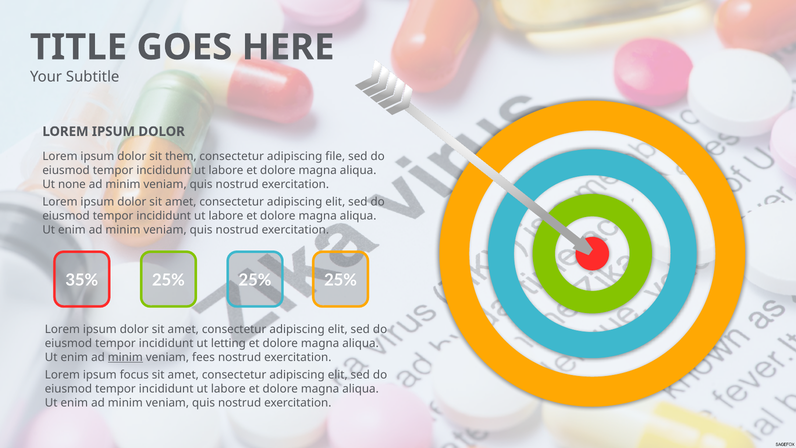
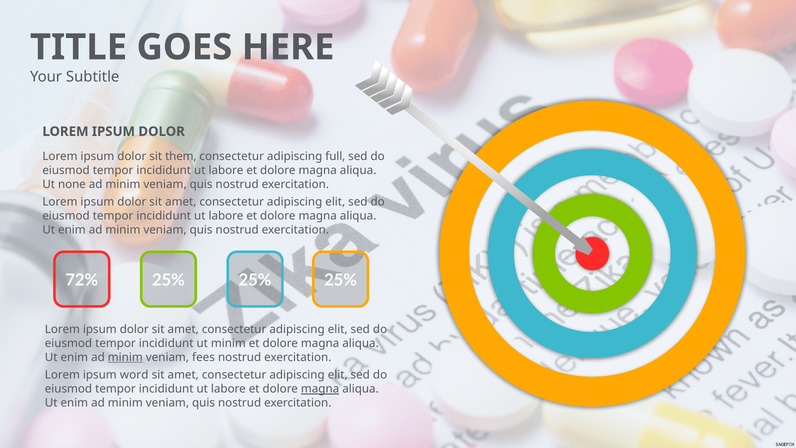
file: file -> full (335, 156)
35%: 35% -> 72% (82, 280)
ut letting: letting -> minim (228, 343)
focus: focus -> word (134, 375)
magna underline: none -> present (320, 389)
